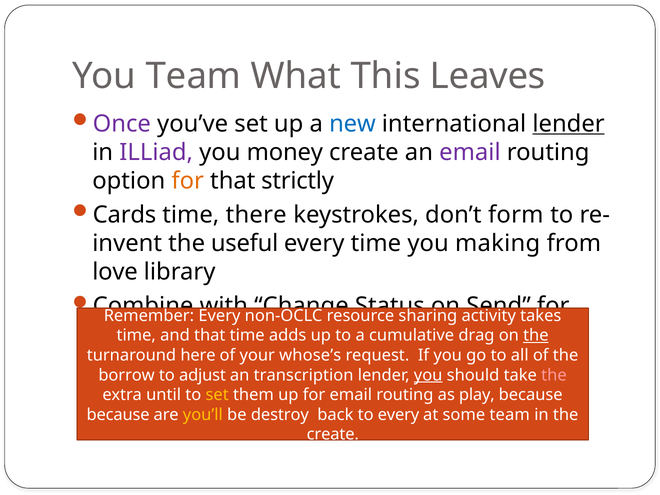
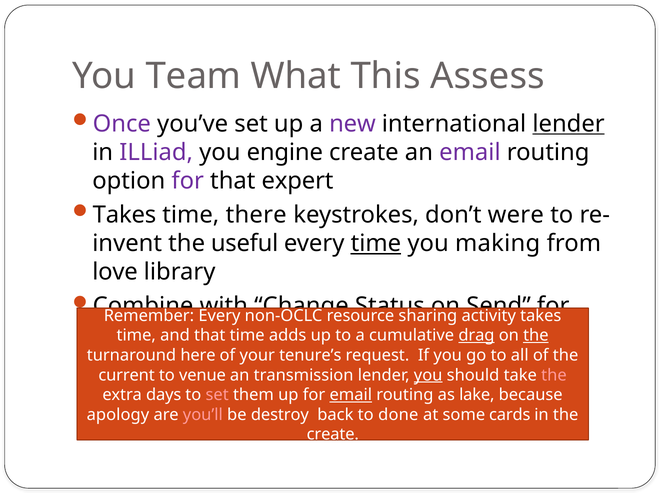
Leaves: Leaves -> Assess (487, 76)
new colour: blue -> purple (352, 124)
money: money -> engine (285, 152)
for colour: orange -> purple (188, 181)
strictly: strictly -> expert (298, 181)
Cards: Cards -> Takes (124, 215)
form: form -> were (516, 215)
time underline: none -> present (376, 243)
drag underline: none -> present (476, 336)
whose’s: whose’s -> tenure’s (310, 355)
borrow: borrow -> current (127, 375)
adjust: adjust -> venue (202, 375)
transcription: transcription -> transmission (304, 375)
until: until -> days (164, 395)
set colour: yellow -> pink (217, 395)
email underline: none -> present (351, 395)
play: play -> lake (477, 395)
because: because -> apology (118, 415)
you’ll colour: yellow -> pink (203, 415)
to every: every -> done (398, 415)
some team: team -> cards (510, 415)
